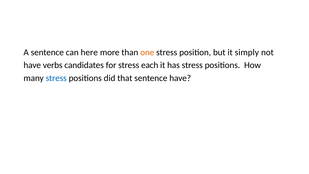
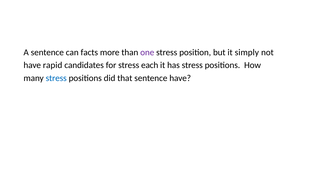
here: here -> facts (89, 52)
one colour: orange -> purple (147, 52)
verbs: verbs -> rapid (53, 65)
